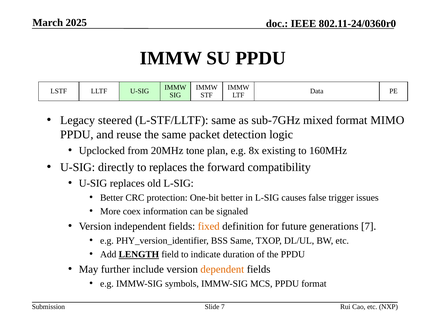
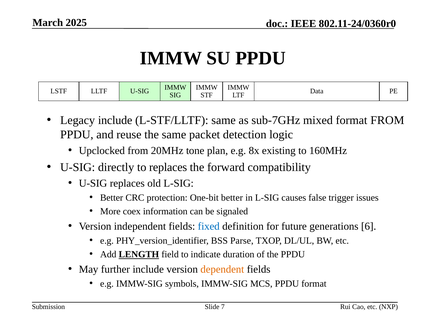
Legacy steered: steered -> include (115, 120)
format MIMO: MIMO -> FROM (387, 120)
fixed colour: orange -> blue (209, 226)
generations 7: 7 -> 6 (369, 226)
BSS Same: Same -> Parse (242, 240)
